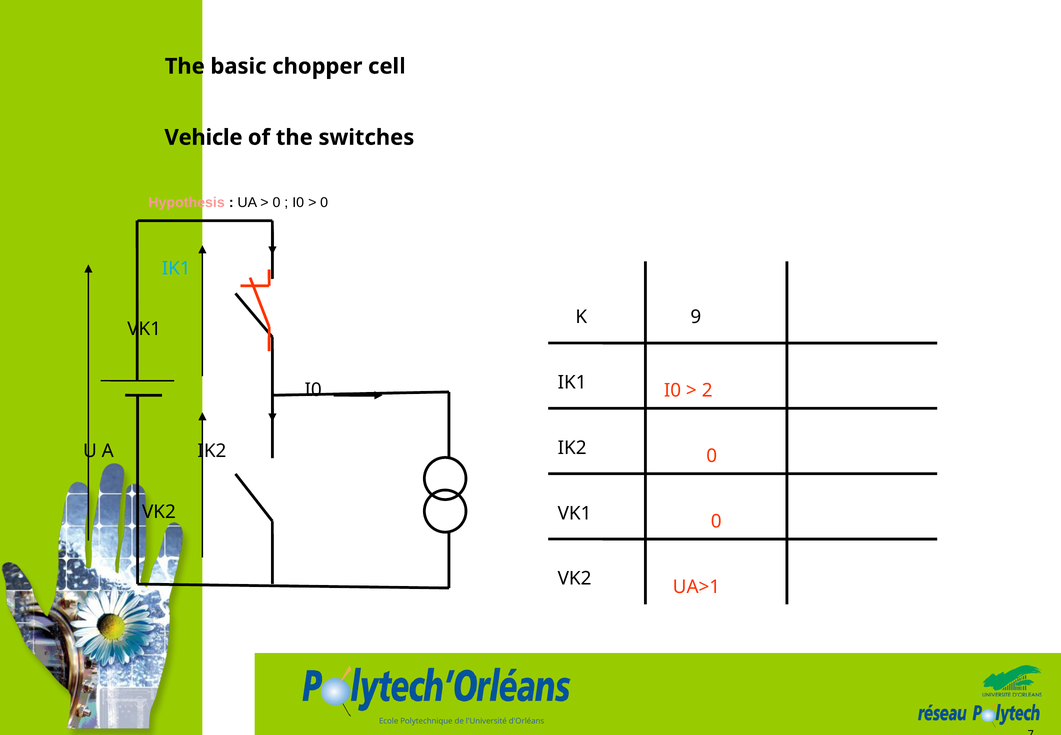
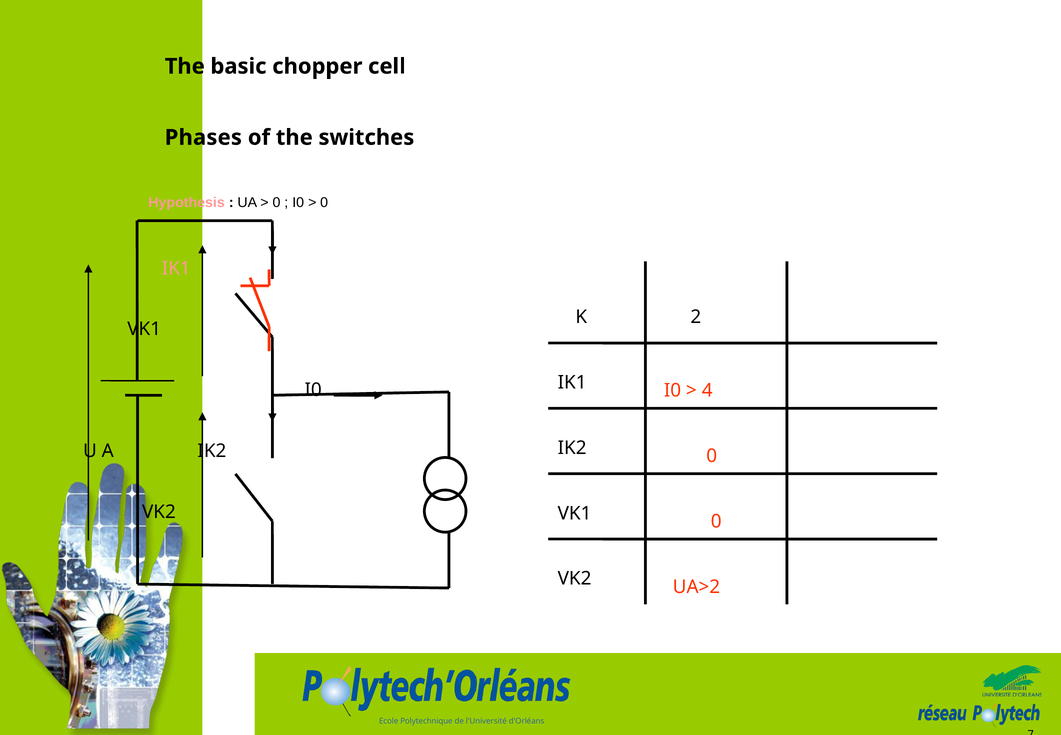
Vehicle: Vehicle -> Phases (203, 137)
IK1 colour: light blue -> pink (176, 268)
9: 9 -> 2 (696, 317)
2: 2 -> 4 (707, 391)
UA>1: UA>1 -> UA>2 (696, 586)
